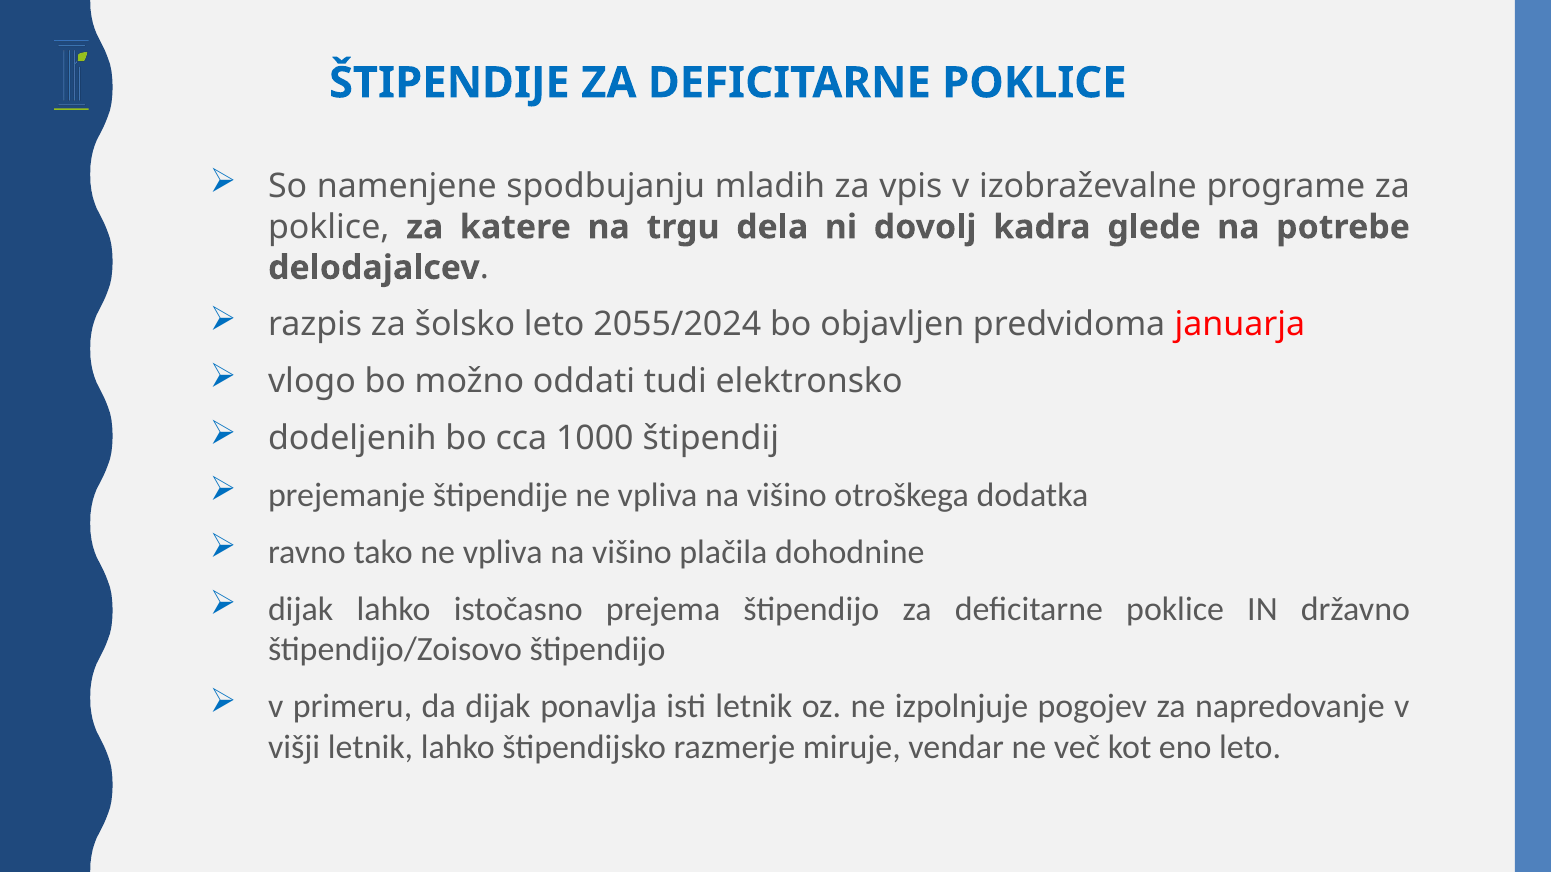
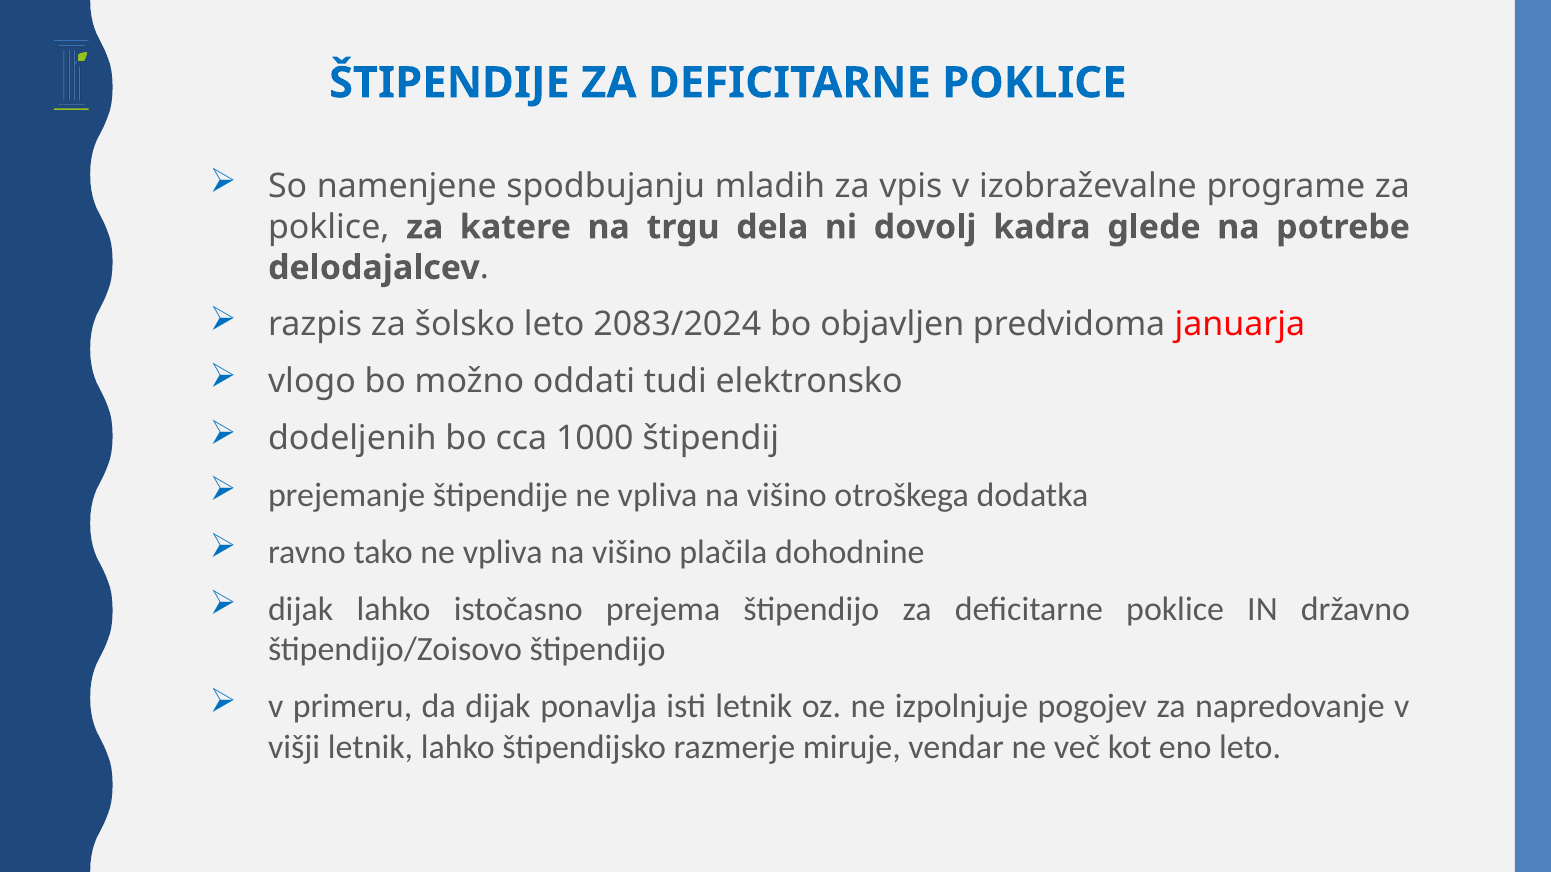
2055/2024: 2055/2024 -> 2083/2024 (677, 325)
